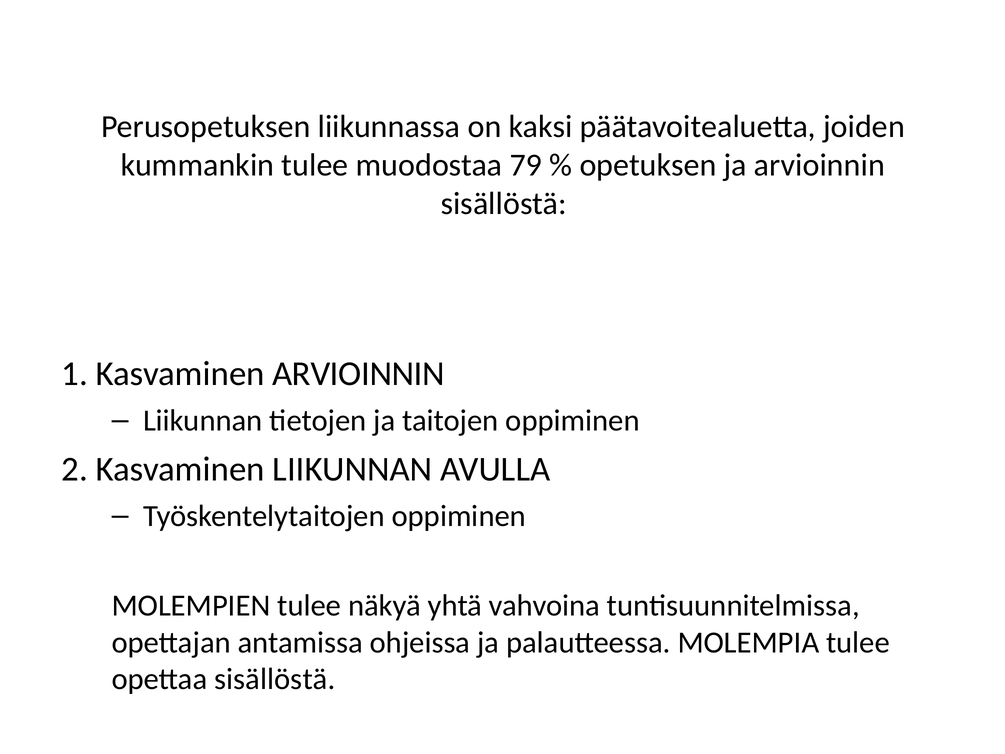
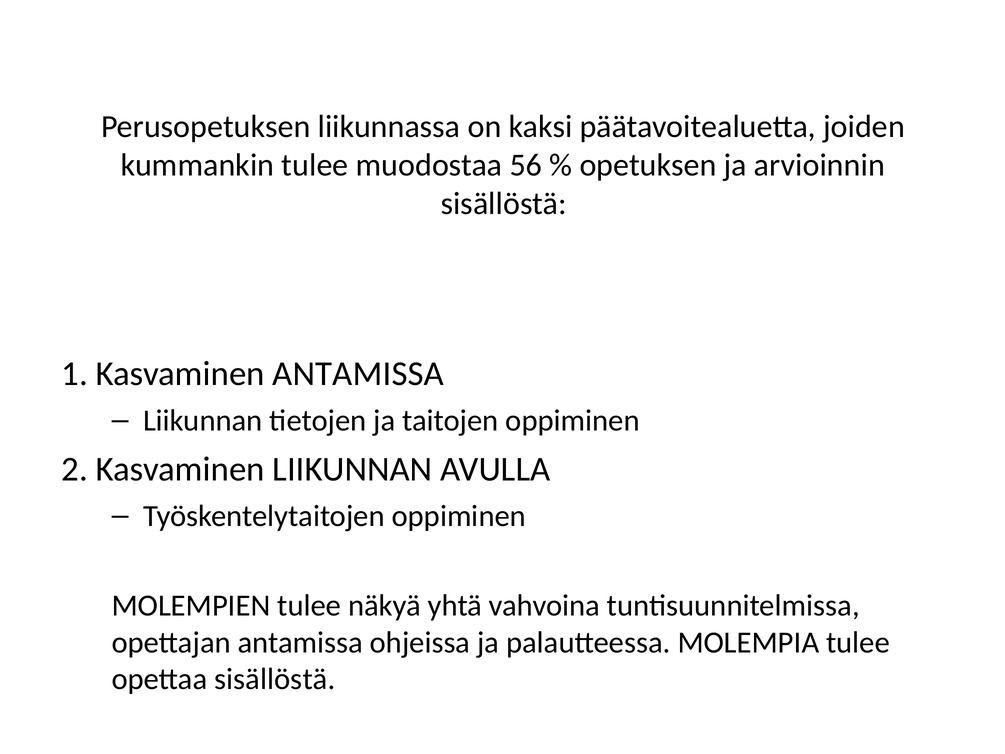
79: 79 -> 56 (526, 165)
Kasvaminen ARVIOINNIN: ARVIOINNIN -> ANTAMISSA (358, 374)
